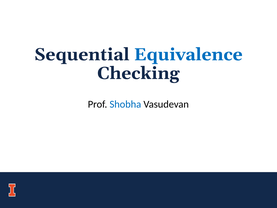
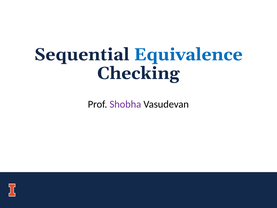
Shobha colour: blue -> purple (125, 104)
